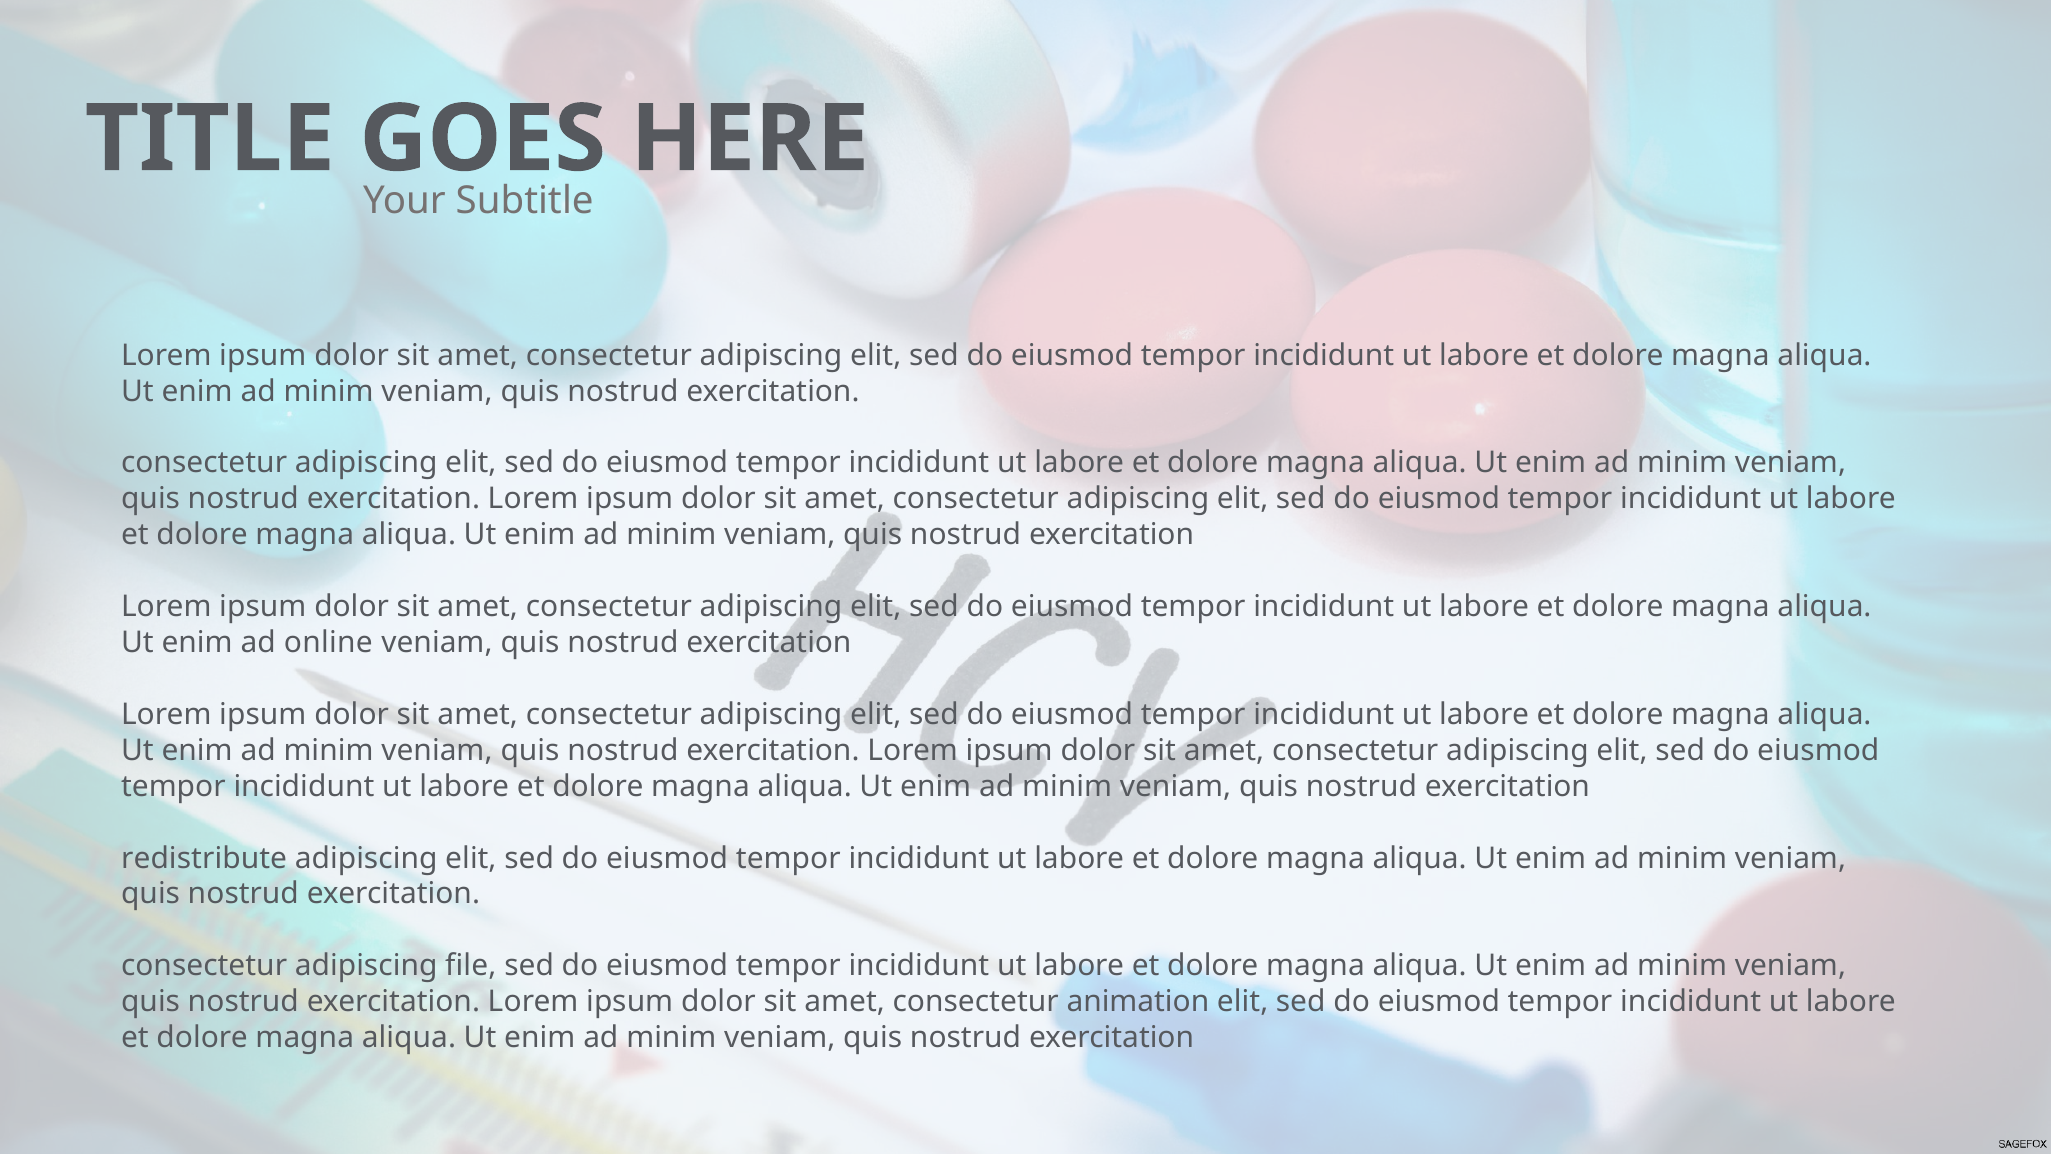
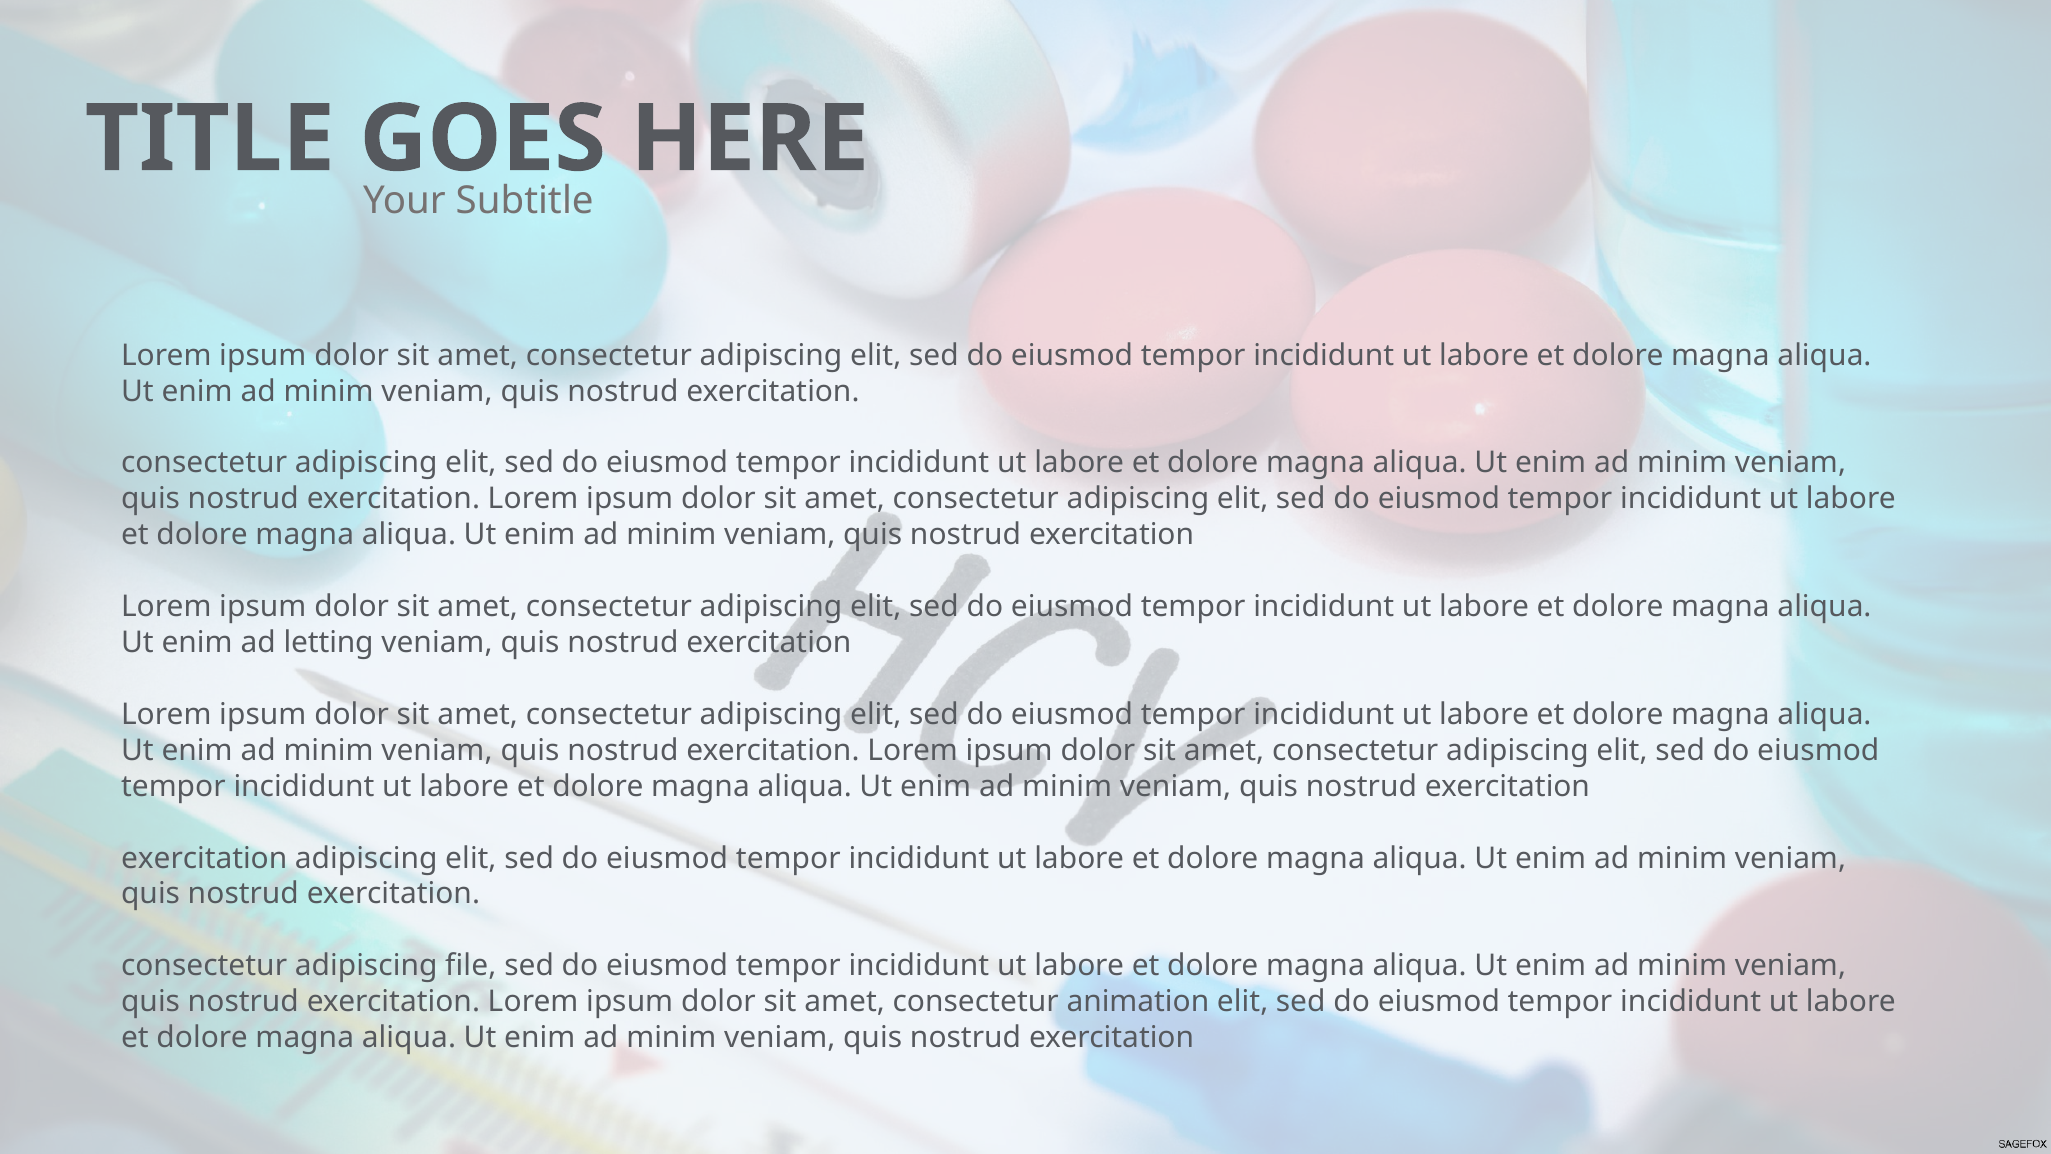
online: online -> letting (329, 642)
redistribute: redistribute -> exercitation (204, 858)
